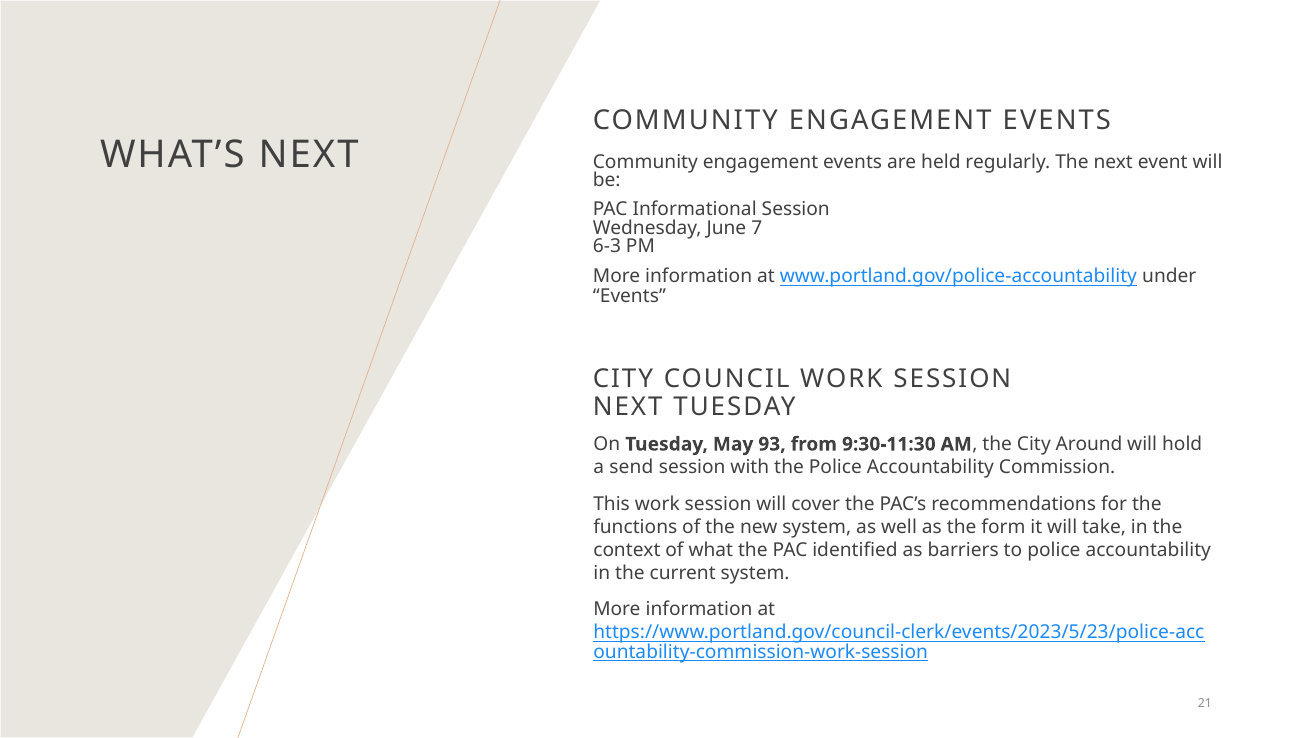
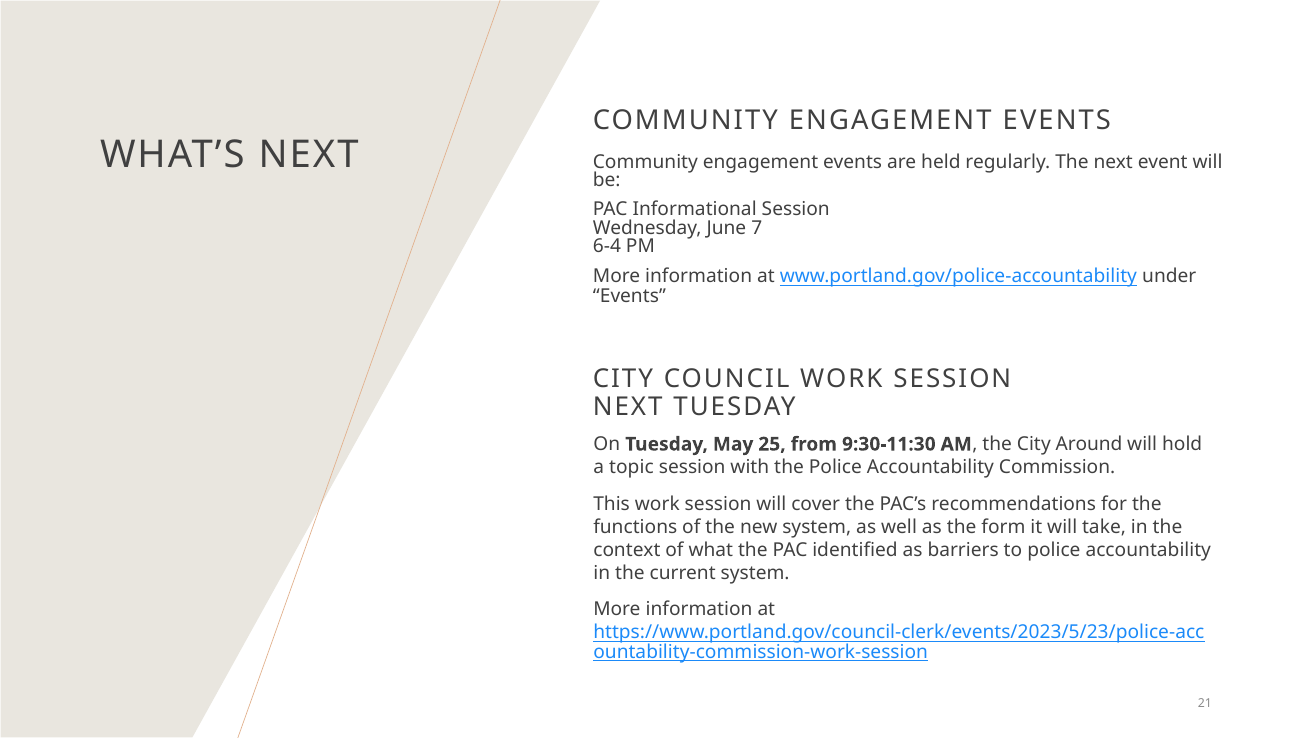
6-3: 6-3 -> 6-4 (607, 246)
93: 93 -> 25 (772, 444)
send: send -> topic (631, 467)
